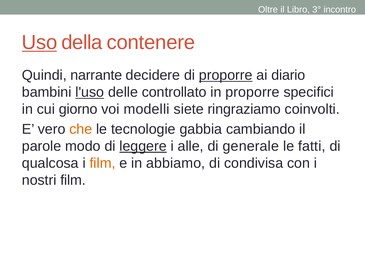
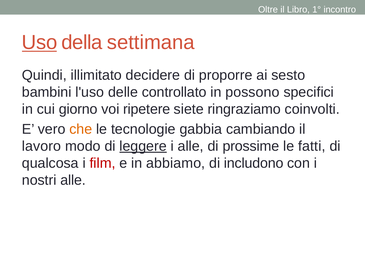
3°: 3° -> 1° (317, 10)
contenere: contenere -> settimana (151, 42)
narrante: narrante -> illimitato (96, 75)
proporre underline: present -> none (226, 75)
diario: diario -> sesto (288, 75)
l'uso underline: present -> none (90, 92)
in proporre: proporre -> possono (252, 92)
modelli: modelli -> ripetere (147, 109)
parole: parole -> lavoro (42, 146)
generale: generale -> prossime (251, 146)
film colour: orange -> red (103, 163)
condivisa: condivisa -> includono (254, 163)
nostri film: film -> alle (73, 180)
